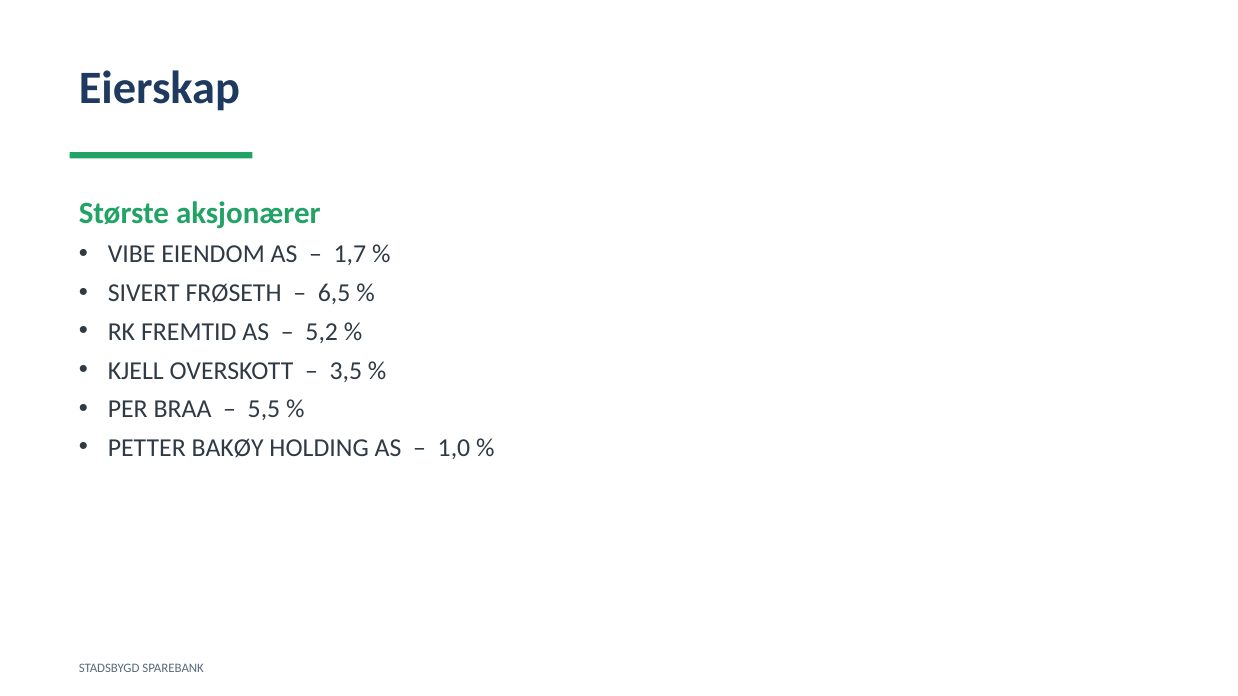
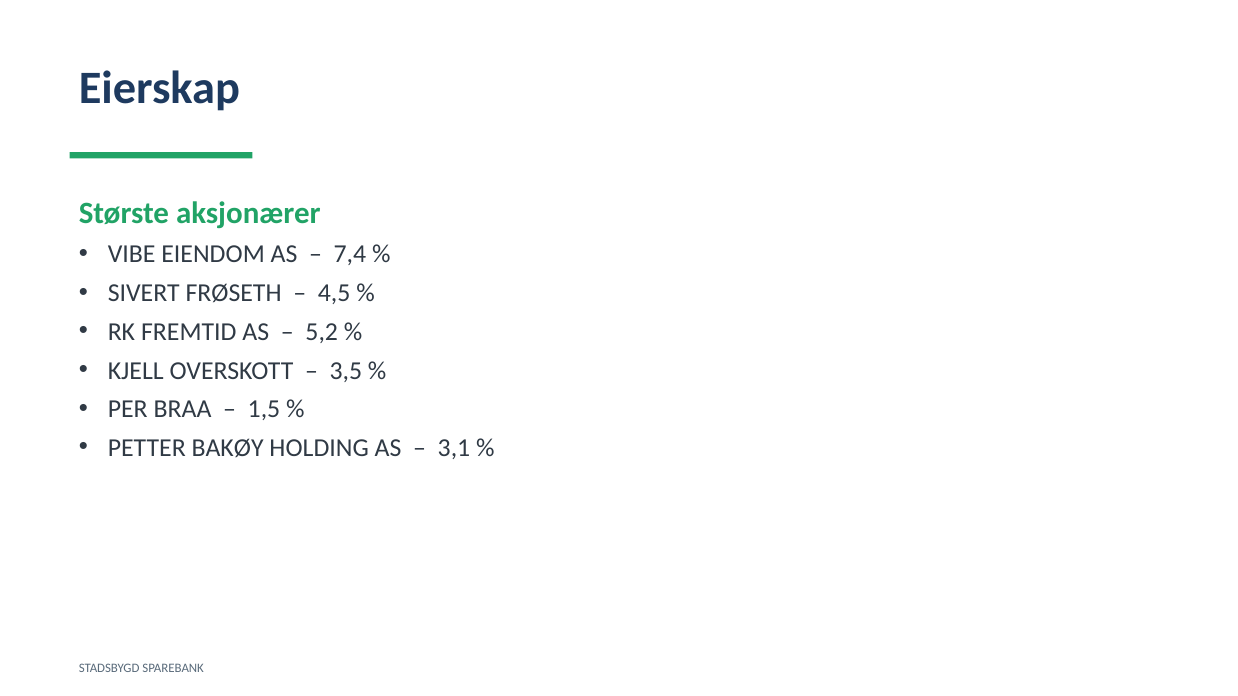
1,7: 1,7 -> 7,4 (350, 255)
6,5: 6,5 -> 4,5 (334, 293)
5,5: 5,5 -> 1,5 (264, 409)
1,0: 1,0 -> 3,1 (454, 448)
